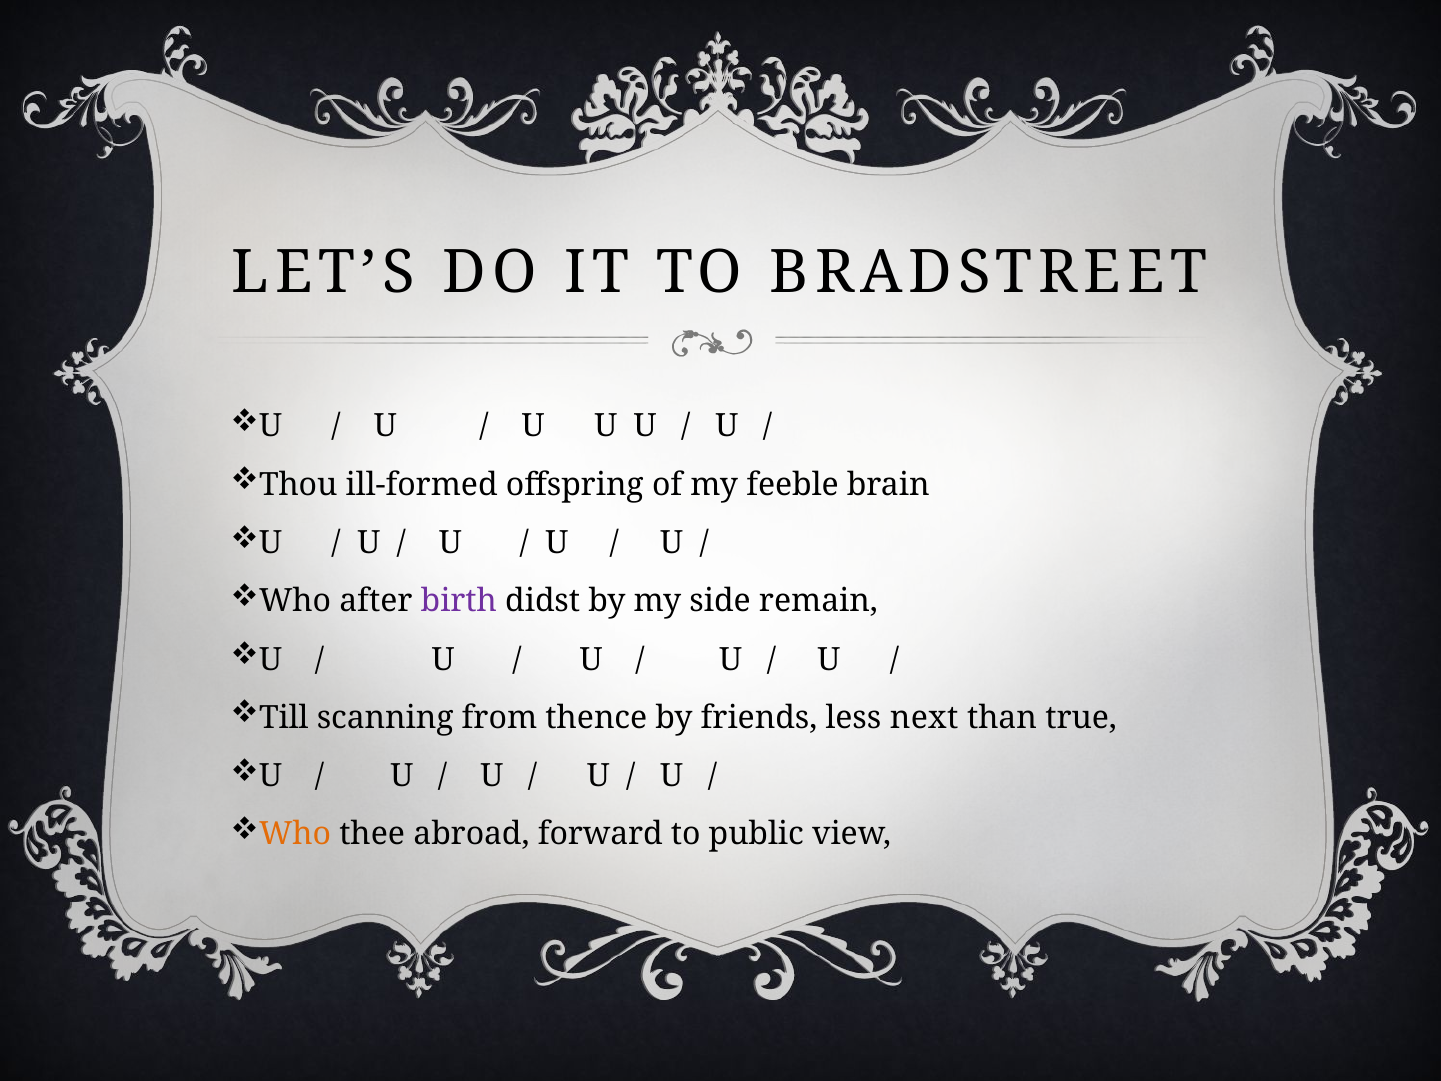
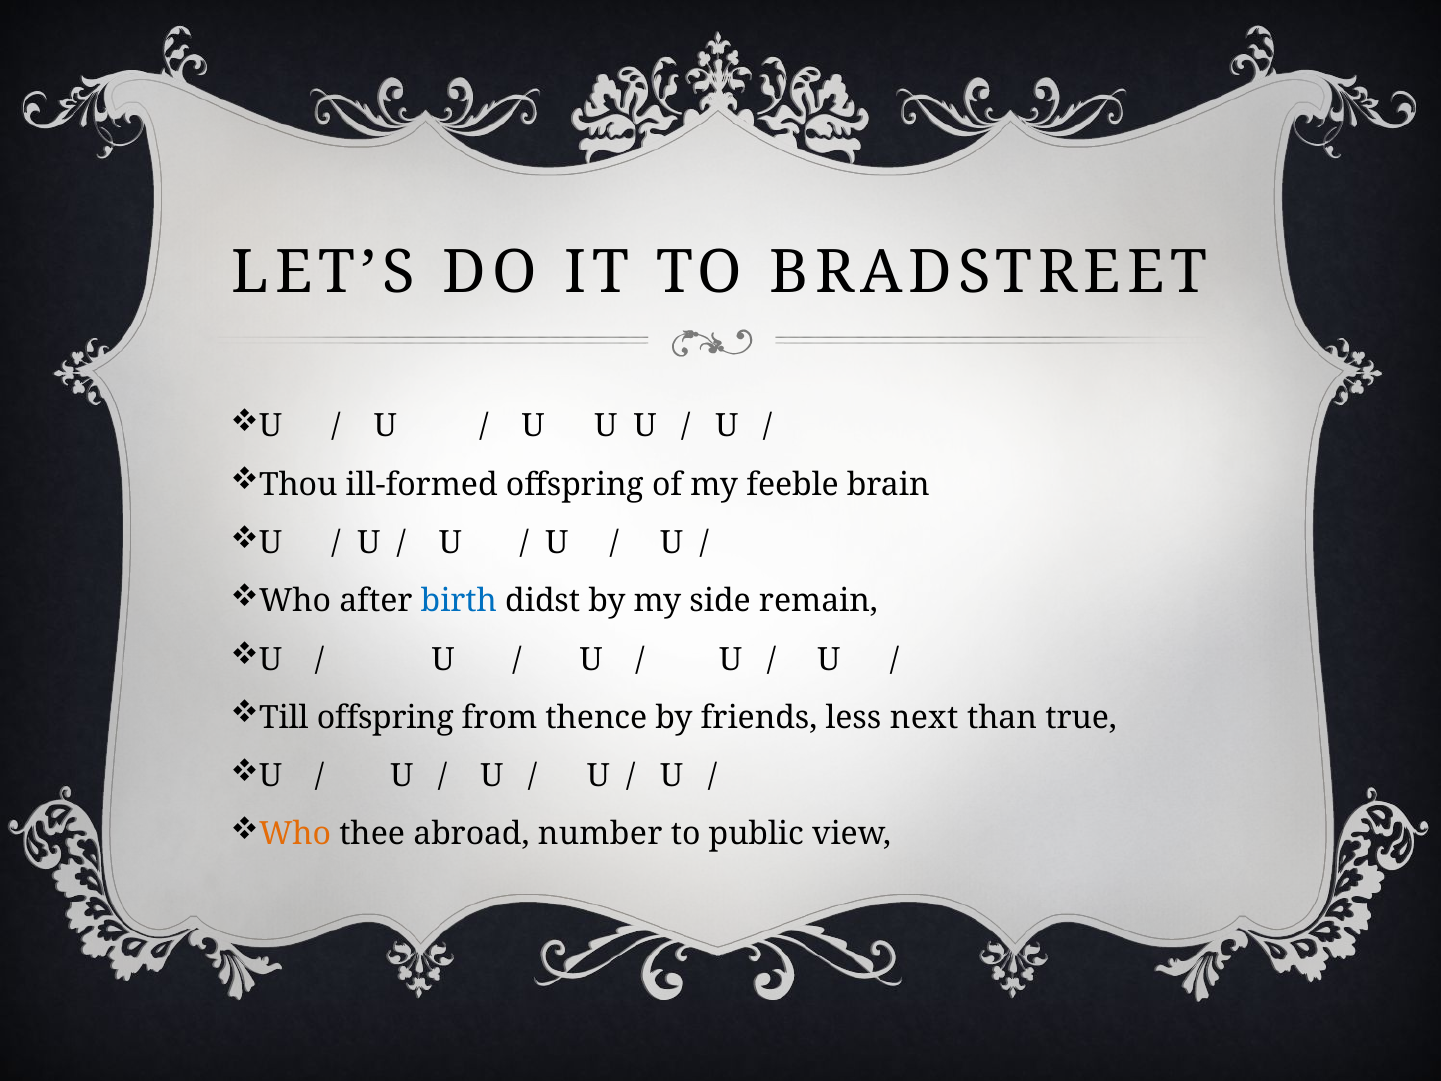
birth colour: purple -> blue (459, 601)
Till scanning: scanning -> offspring (385, 718)
forward: forward -> number (600, 834)
